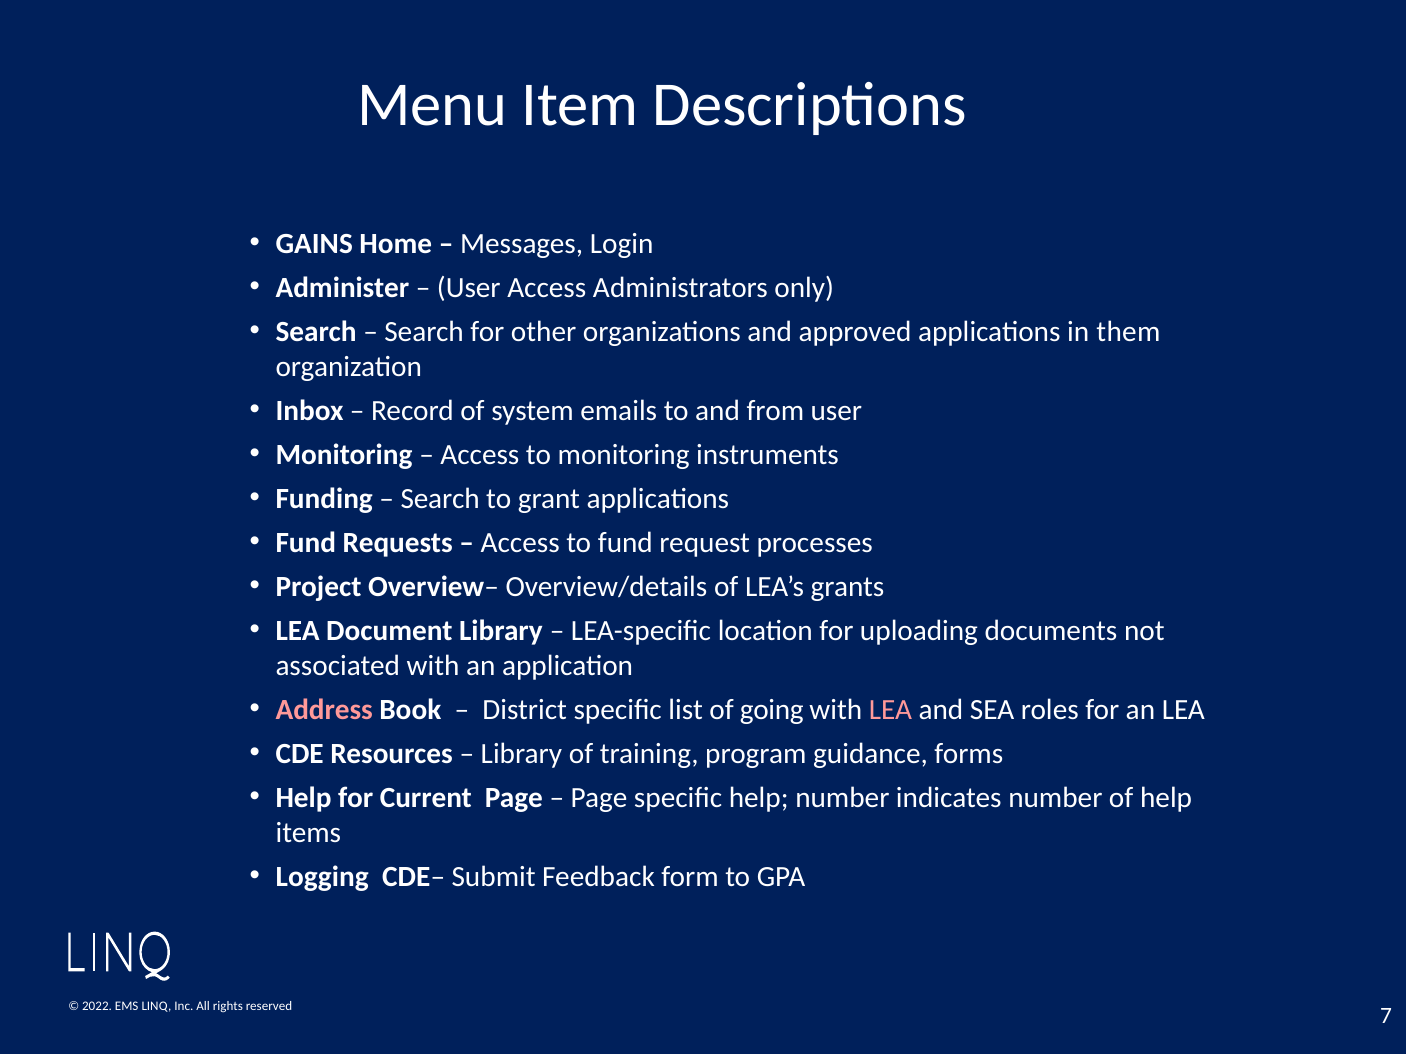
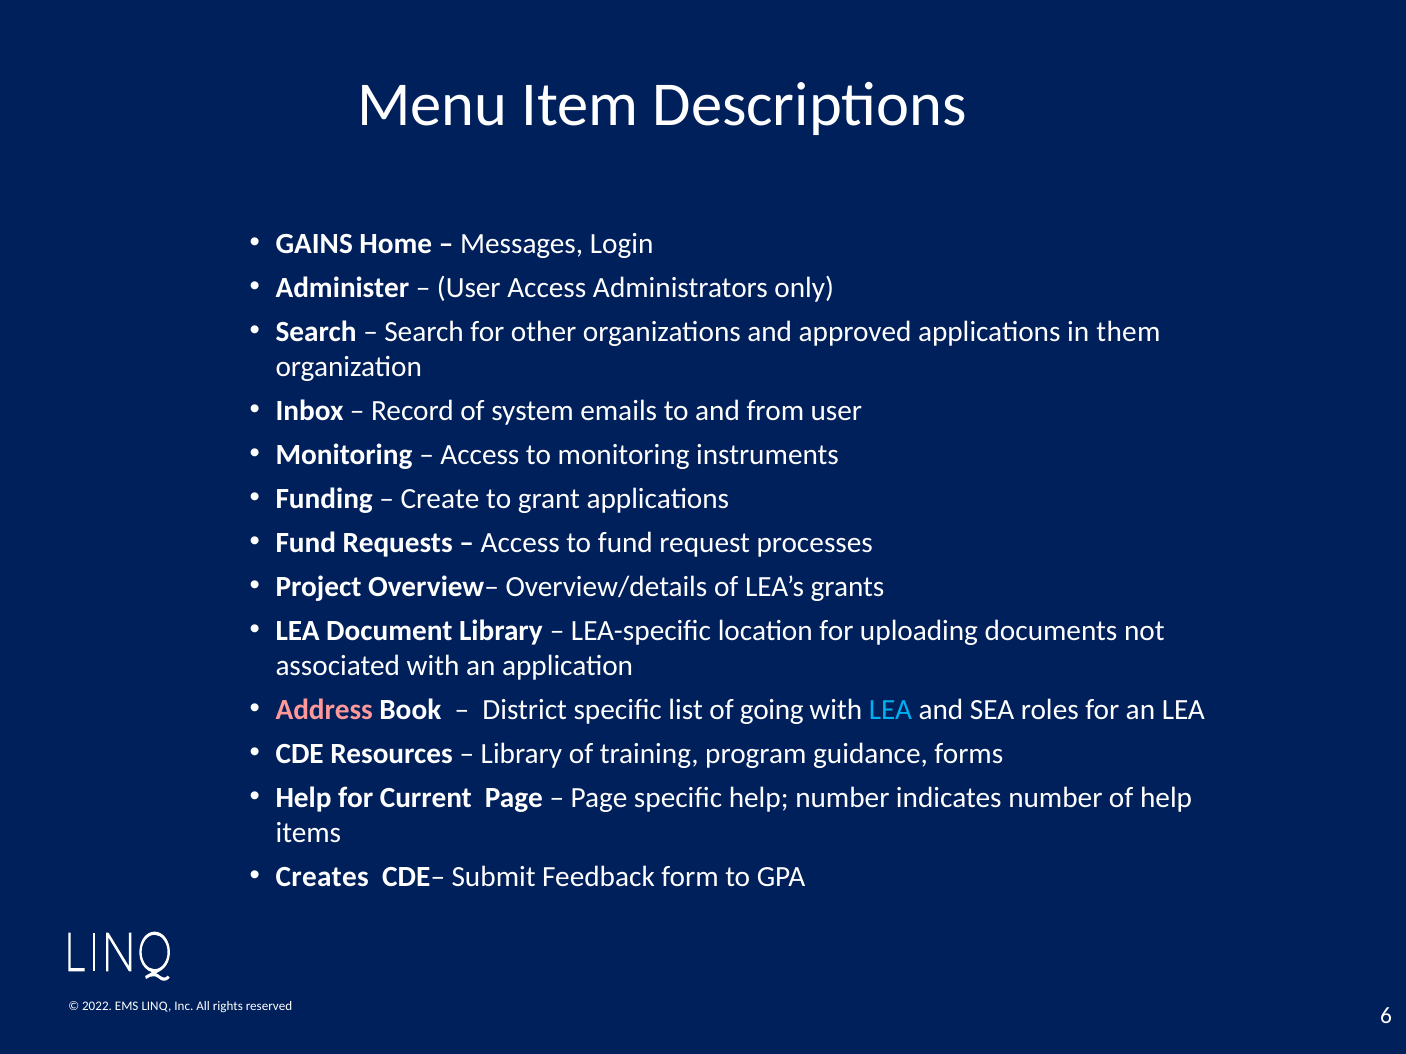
Search: Search -> Create (440, 499)
LEA colour: pink -> light blue (890, 710)
Logging: Logging -> Creates (322, 877)
7: 7 -> 6 (1386, 1016)
